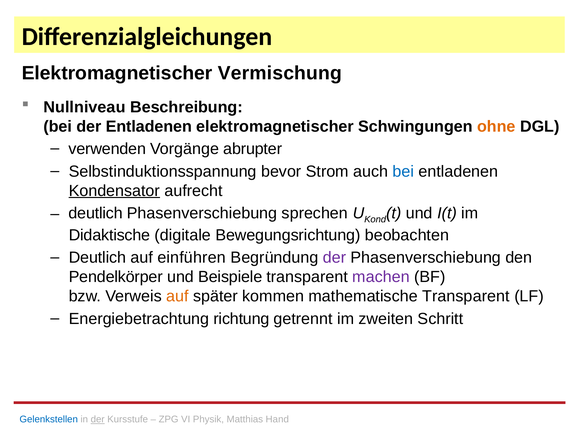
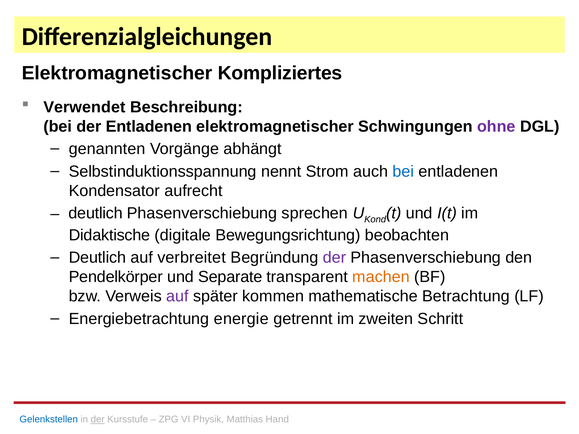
Vermischung: Vermischung -> Kompliziertes (280, 73)
Nullniveau: Nullniveau -> Verwendet (84, 107)
ohne colour: orange -> purple (496, 126)
verwenden: verwenden -> genannten (107, 149)
abrupter: abrupter -> abhängt (253, 149)
bevor: bevor -> nennt (281, 172)
Kondensator underline: present -> none (114, 191)
einführen: einführen -> verbreitet (192, 258)
Beispiele: Beispiele -> Separate (230, 277)
machen colour: purple -> orange (381, 277)
auf colour: orange -> purple (177, 296)
mathematische Transparent: Transparent -> Betrachtung (466, 296)
richtung: richtung -> energie (241, 319)
